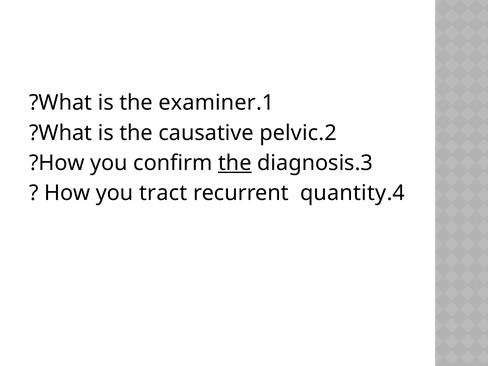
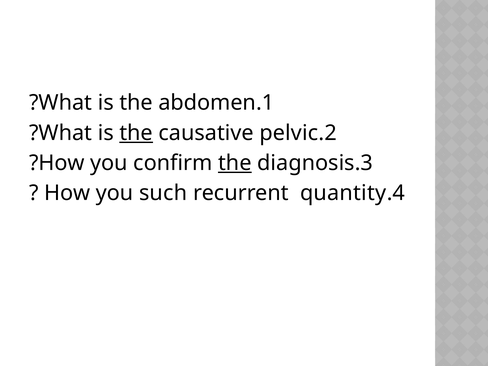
examiner: examiner -> abdomen (207, 103)
the underline: none -> present (136, 133)
tract: tract -> such (163, 193)
